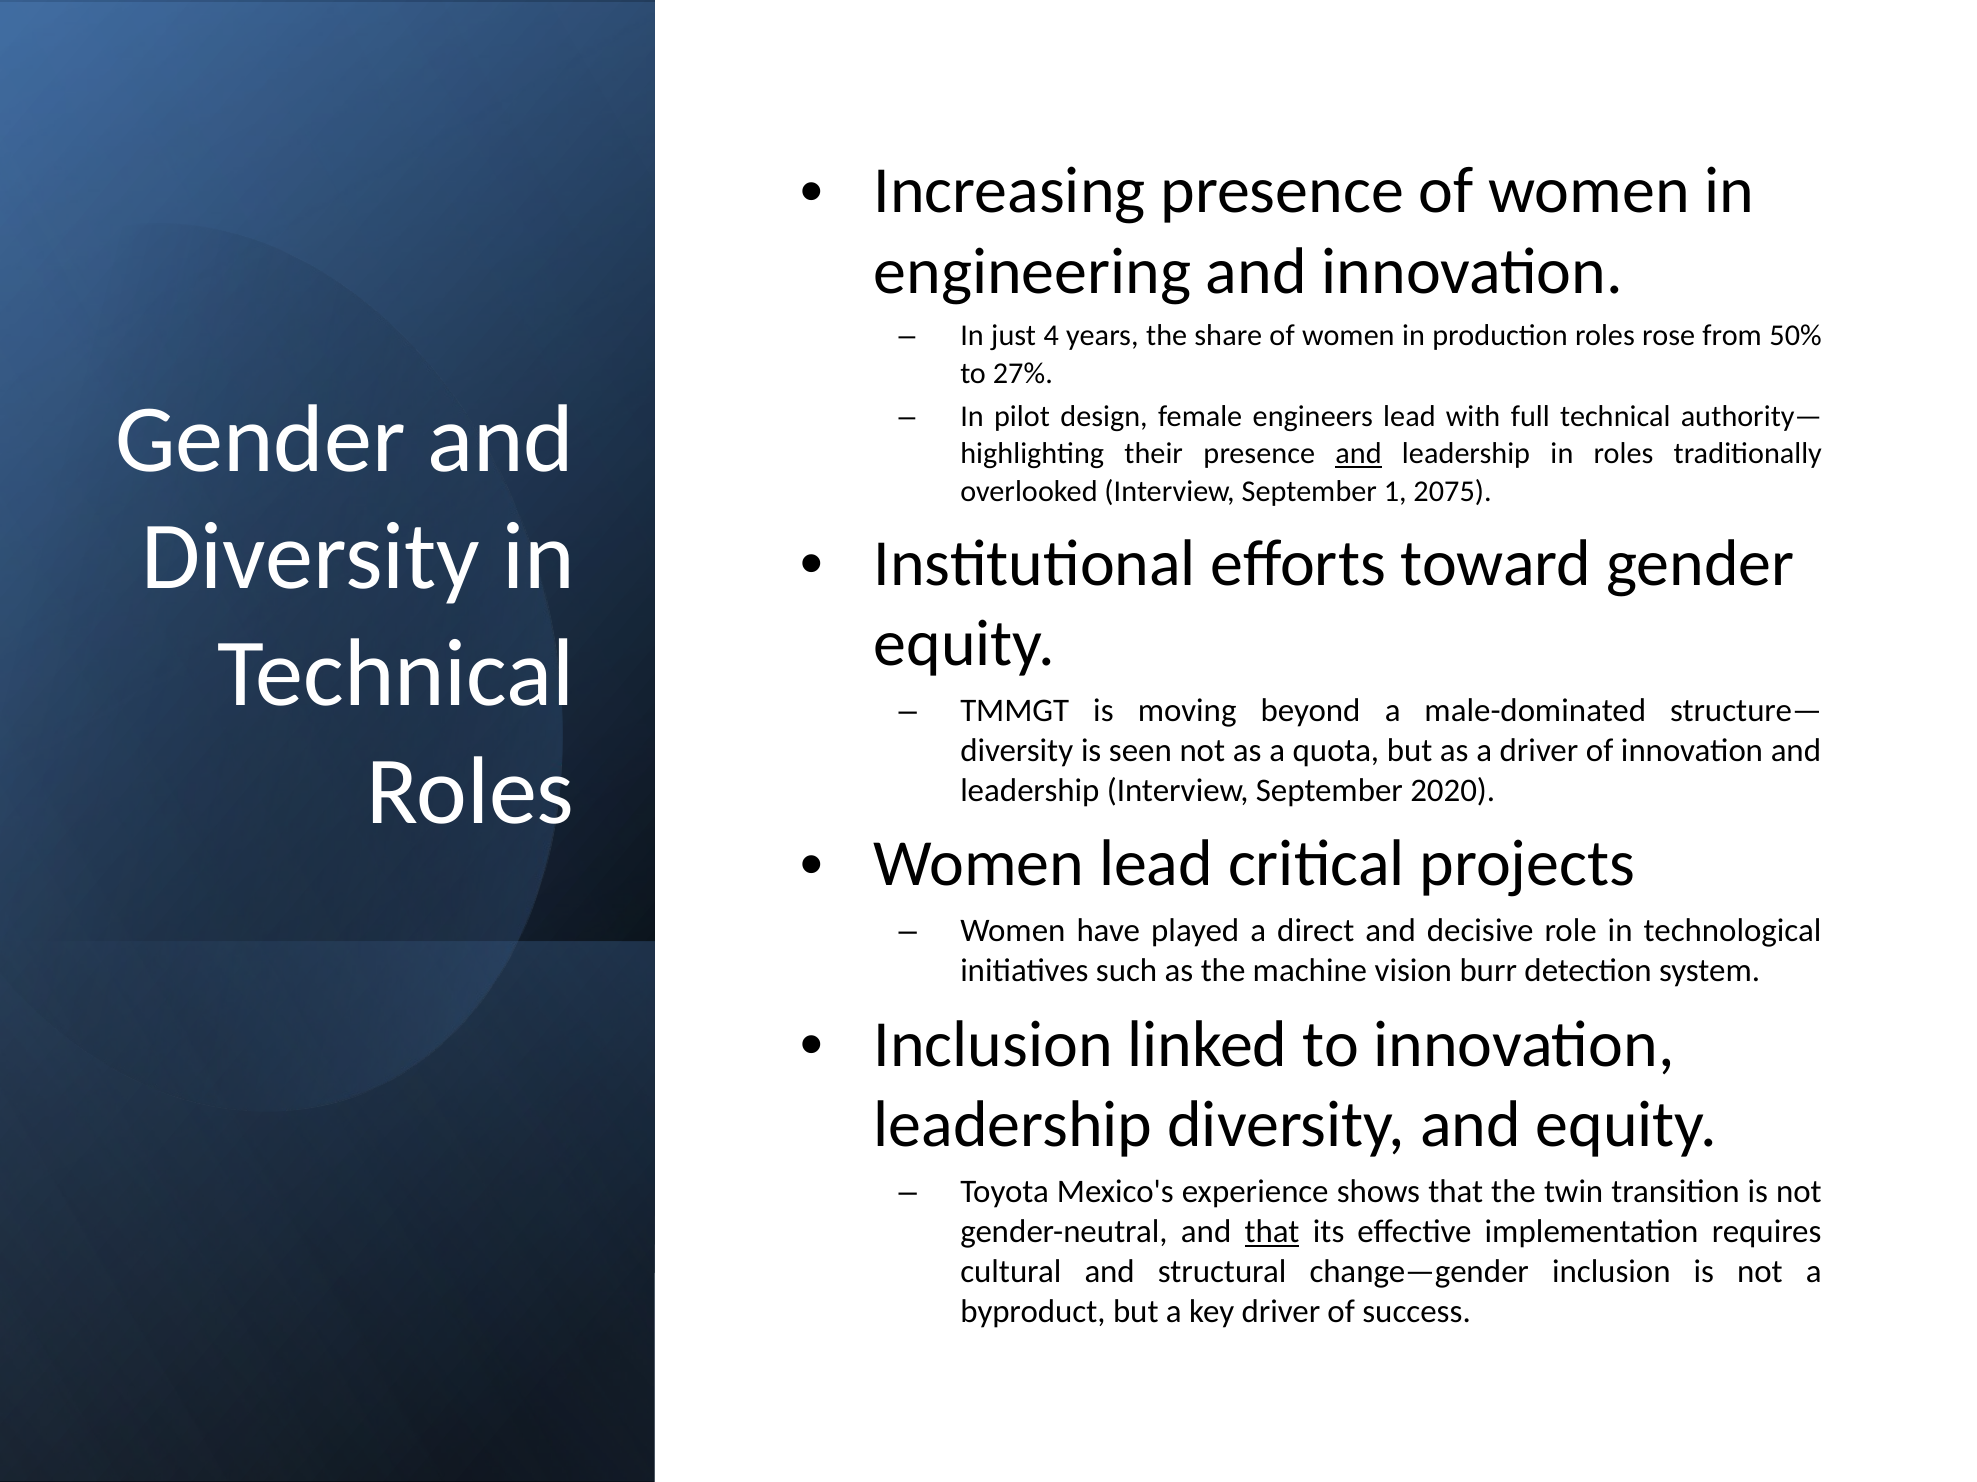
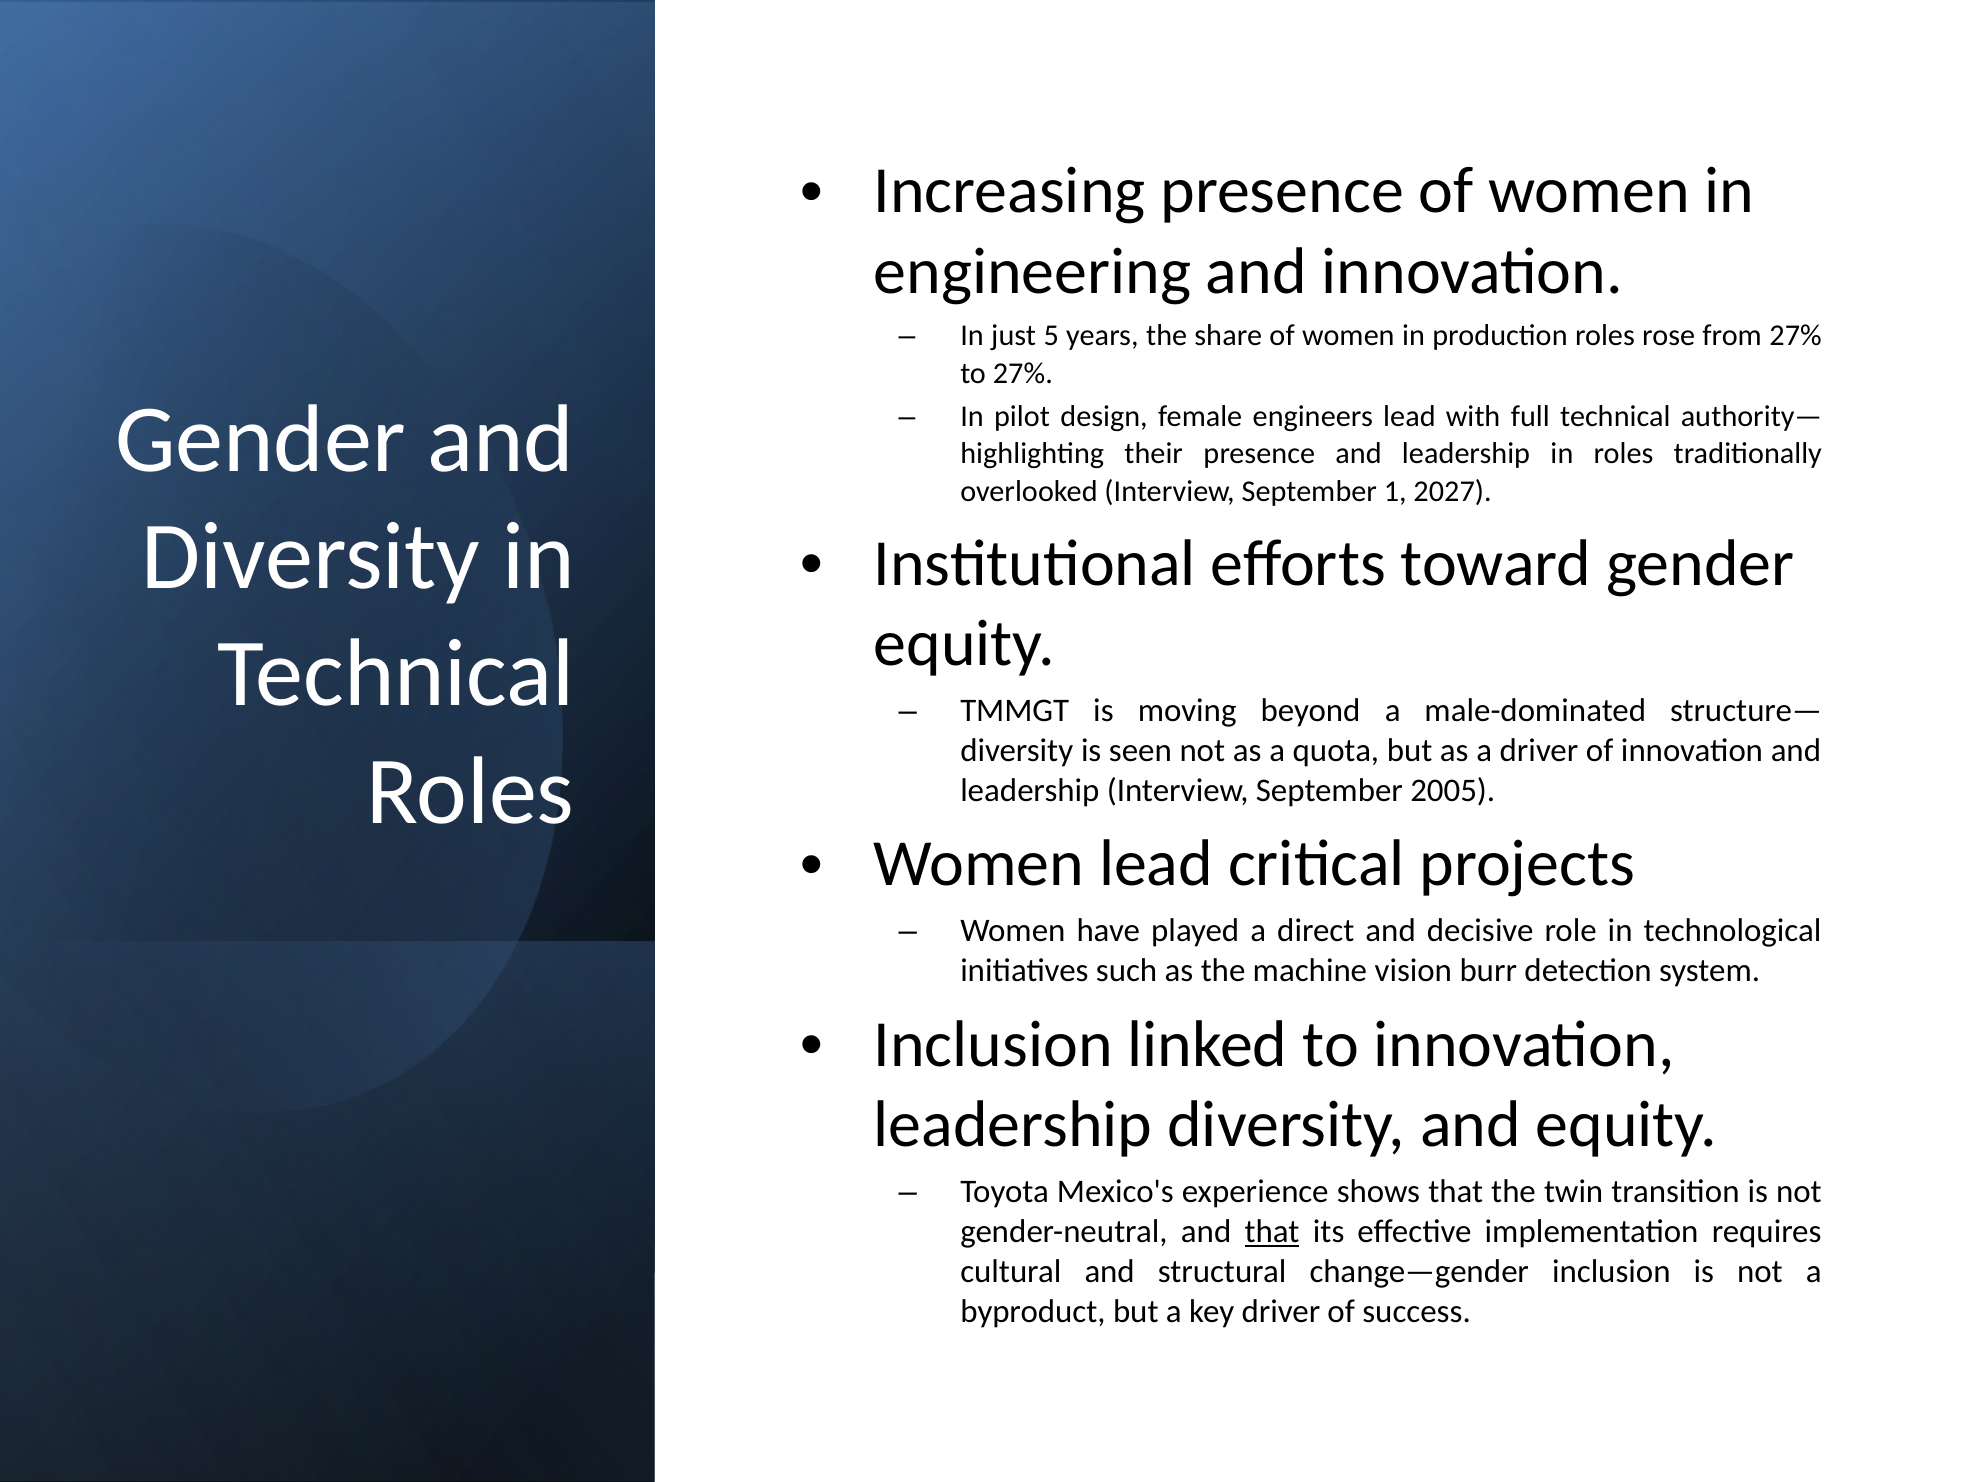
4: 4 -> 5 (1051, 336)
from 50%: 50% -> 27% (1796, 336)
and underline: present -> none (1359, 454)
2075: 2075 -> 2027 (1453, 491)
2020: 2020 -> 2005 (1453, 791)
